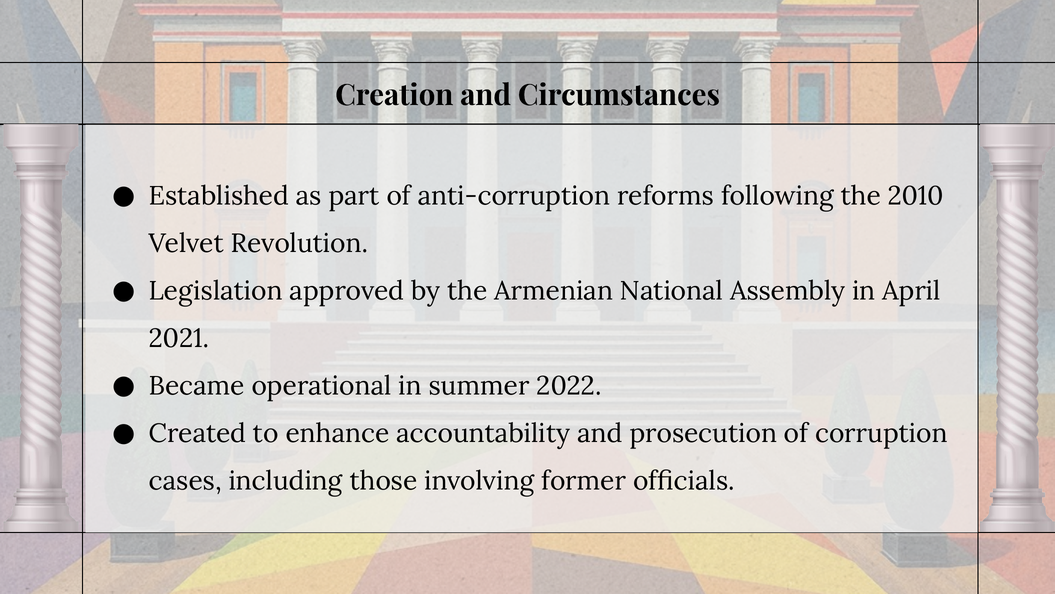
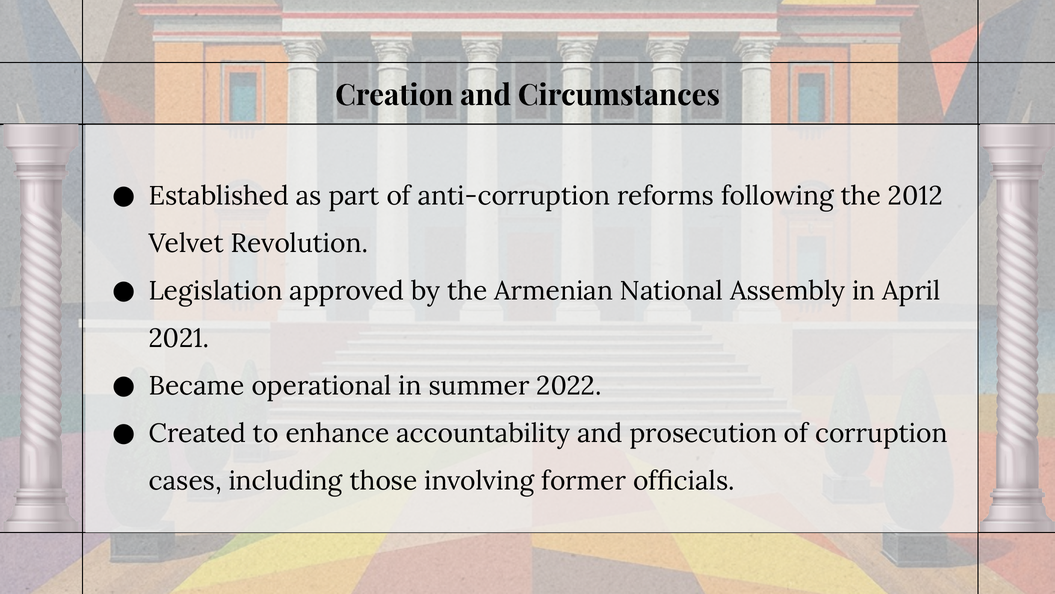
2010: 2010 -> 2012 (915, 196)
